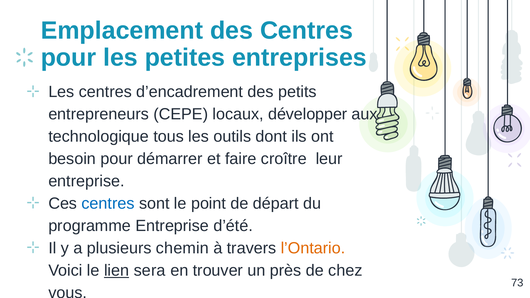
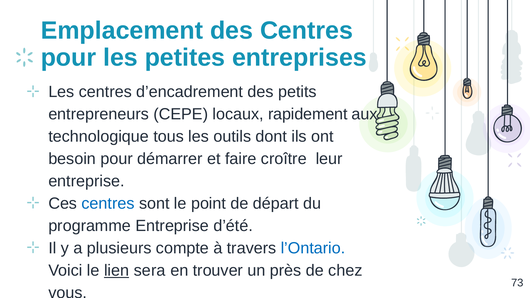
développer: développer -> rapidement (308, 114)
chemin: chemin -> compte (182, 248)
l’Ontario colour: orange -> blue (313, 248)
